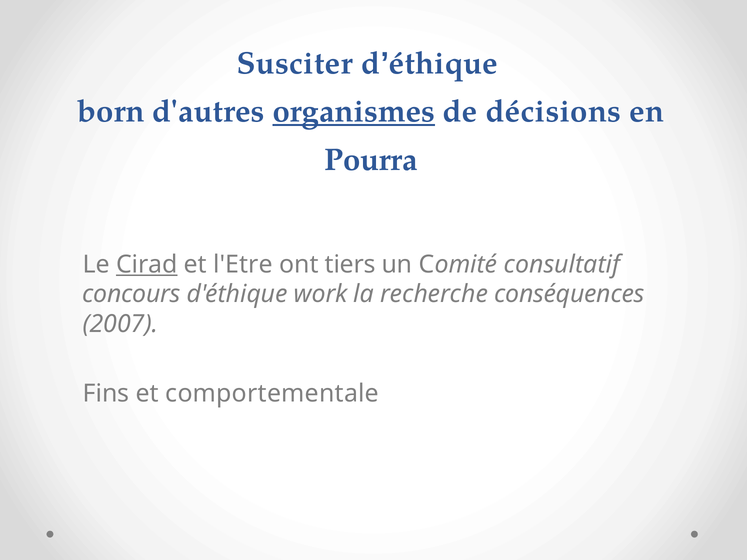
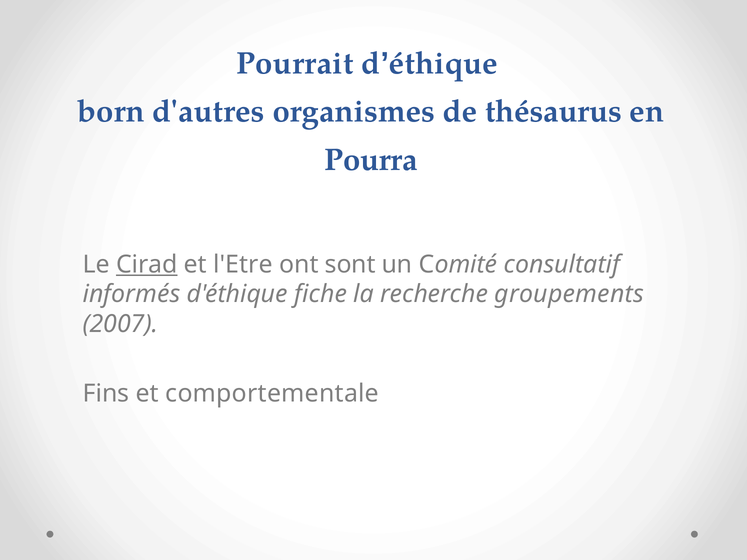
Susciter: Susciter -> Pourrait (295, 64)
organismes underline: present -> none (354, 112)
décisions: décisions -> thésaurus (554, 112)
tiers: tiers -> sont (350, 264)
concours: concours -> informés (131, 294)
work: work -> fiche (321, 294)
conséquences: conséquences -> groupements (569, 294)
